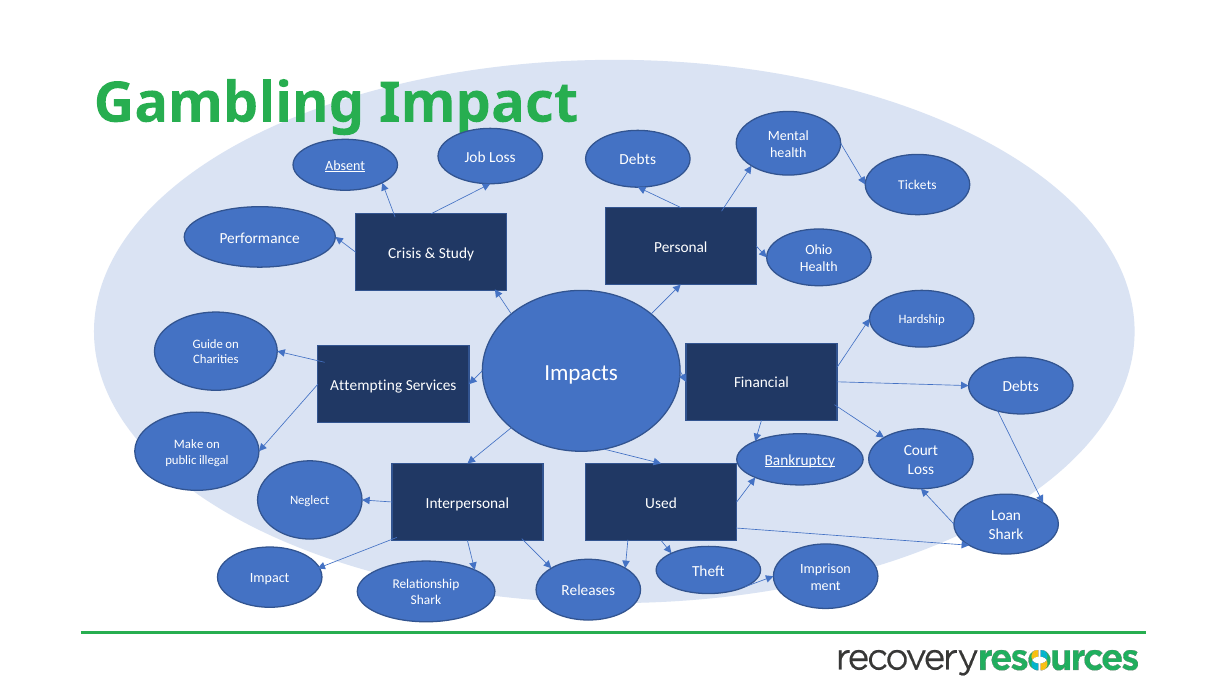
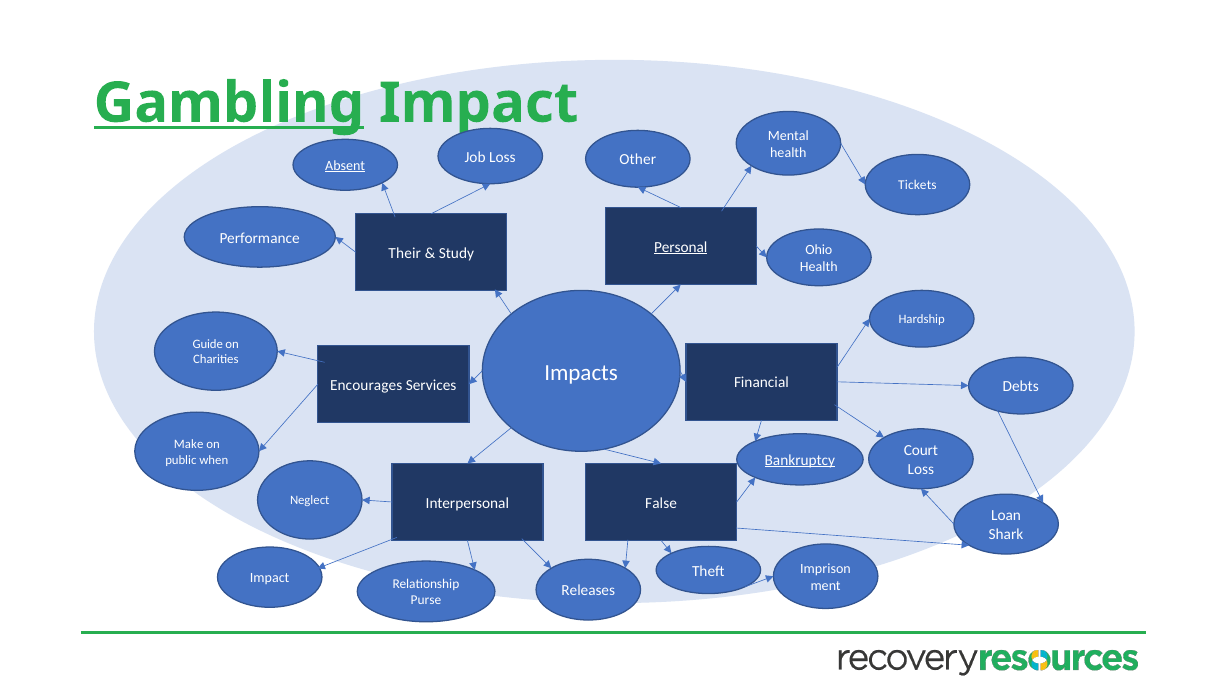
Gambling underline: none -> present (229, 103)
Debts: Debts -> Other (638, 160)
Crisis: Crisis -> Their (405, 253)
Personal underline: none -> present (681, 247)
Attempting: Attempting -> Encourages (366, 385)
illegal: illegal -> when (214, 460)
Used: Used -> False (661, 503)
Shark: Shark -> Purse (426, 600)
